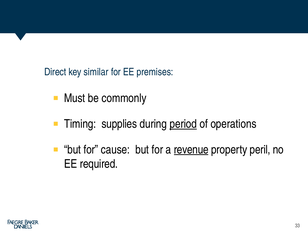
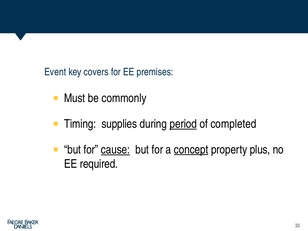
Direct: Direct -> Event (55, 72)
similar: similar -> covers (96, 72)
operations: operations -> completed (233, 124)
cause underline: none -> present (115, 150)
revenue: revenue -> concept (191, 150)
peril: peril -> plus (260, 150)
